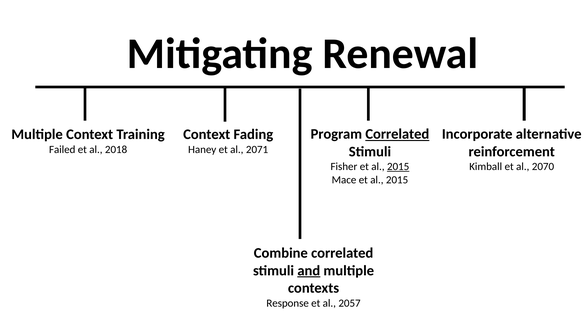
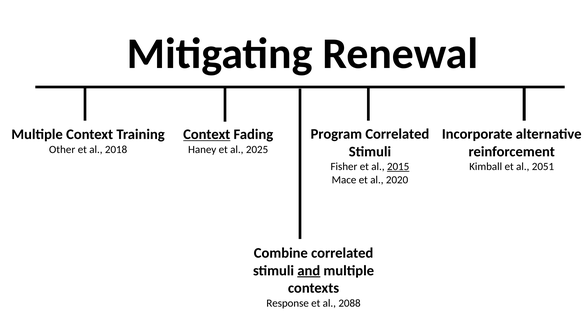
Correlated underline: present -> none (397, 134)
Context underline: none -> present (207, 135)
Failed: Failed -> Other (62, 150)
2071: 2071 -> 2025 (257, 150)
2070: 2070 -> 2051 (543, 167)
Mace et al 2015: 2015 -> 2020 (397, 180)
2057: 2057 -> 2088 (350, 304)
